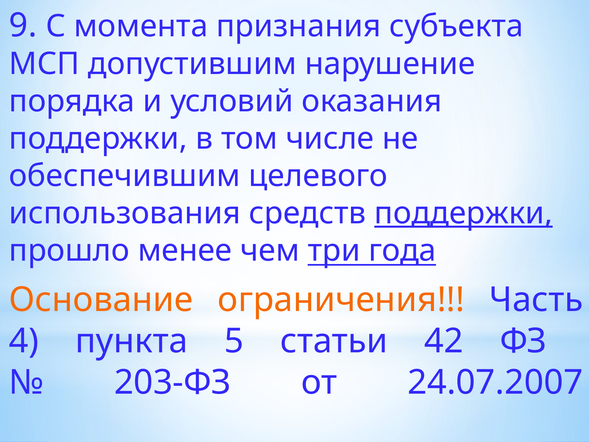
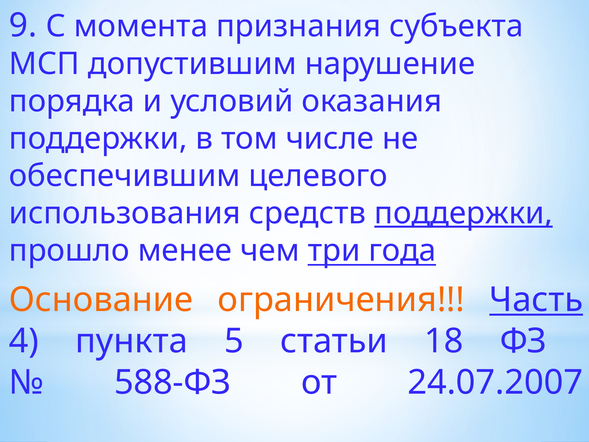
Часть underline: none -> present (536, 300)
42: 42 -> 18 (444, 341)
203-ФЗ: 203-ФЗ -> 588-ФЗ (173, 382)
